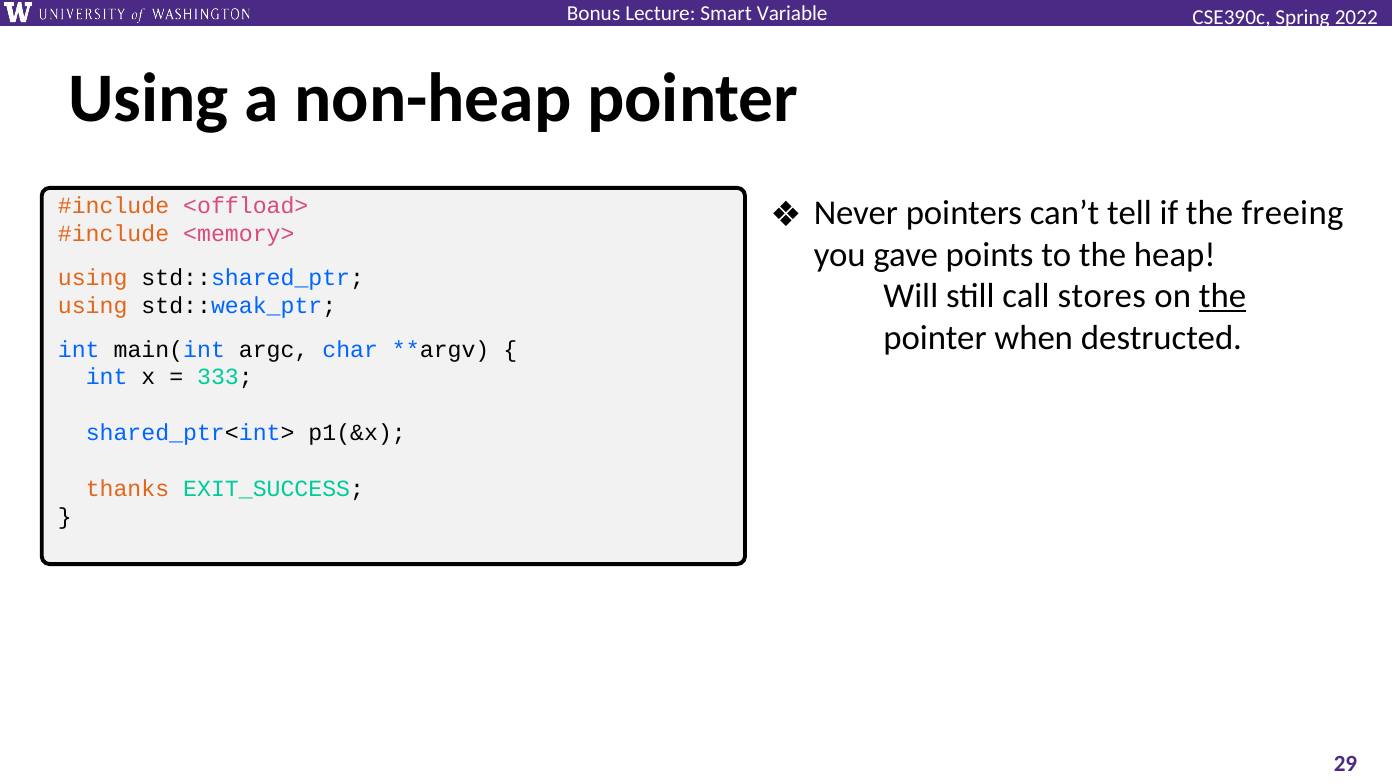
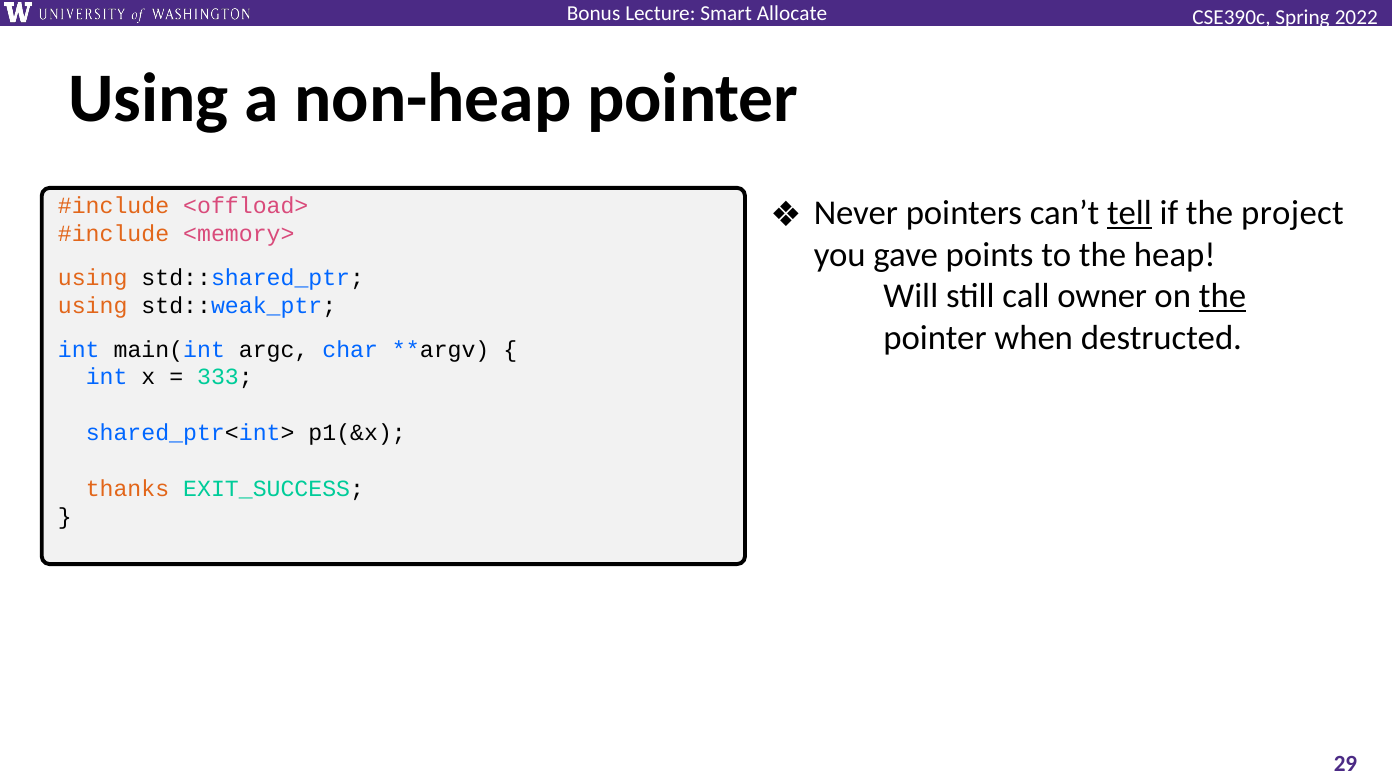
Variable: Variable -> Allocate (792, 14)
tell underline: none -> present (1129, 213)
freeing: freeing -> project (1293, 213)
stores: stores -> owner (1102, 296)
